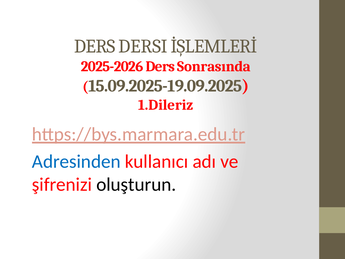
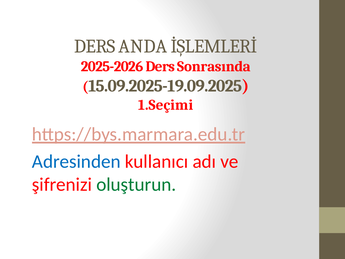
DERSI: DERSI -> ANDA (143, 46)
1.Dileriz: 1.Dileriz -> 1.Seçimi (166, 105)
oluşturun colour: black -> green (136, 184)
